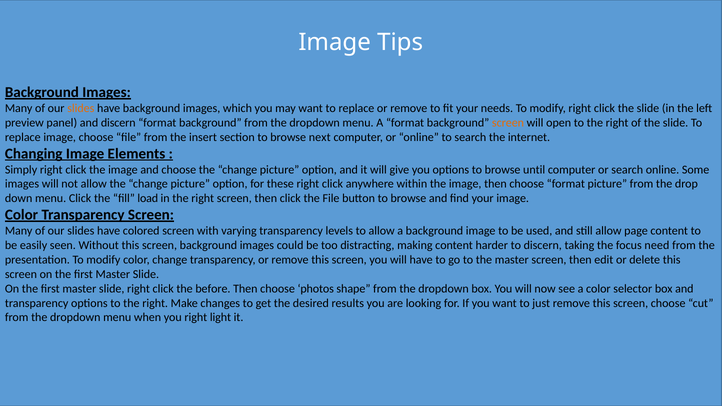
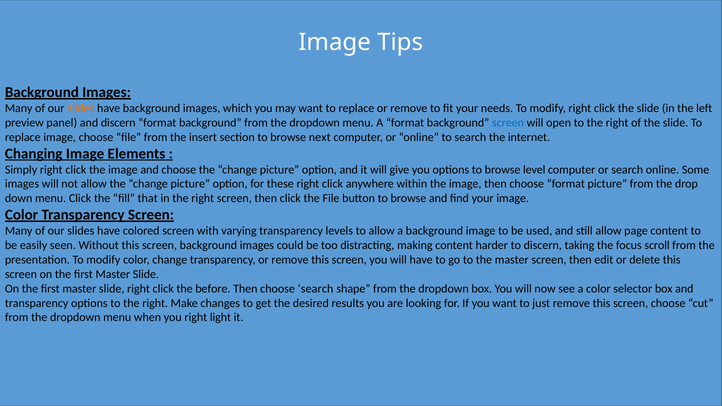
screen colour: orange -> blue (508, 123)
until: until -> level (534, 170)
load: load -> that (148, 198)
need: need -> scroll (657, 245)
choose photos: photos -> search (316, 289)
